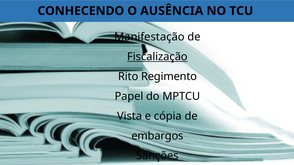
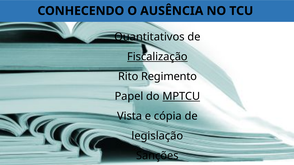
Manifestação: Manifestação -> Quantitativos (149, 37)
MPTCU underline: none -> present (181, 97)
embargos: embargos -> legislação (157, 136)
